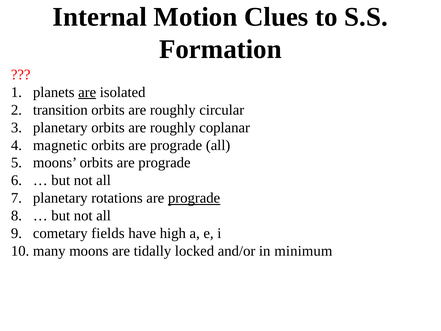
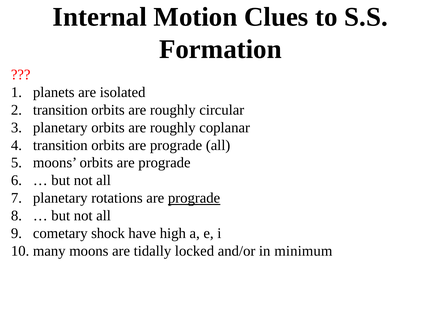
are underline: present -> none (87, 92)
4 magnetic: magnetic -> transition (60, 145)
fields: fields -> shock (108, 233)
